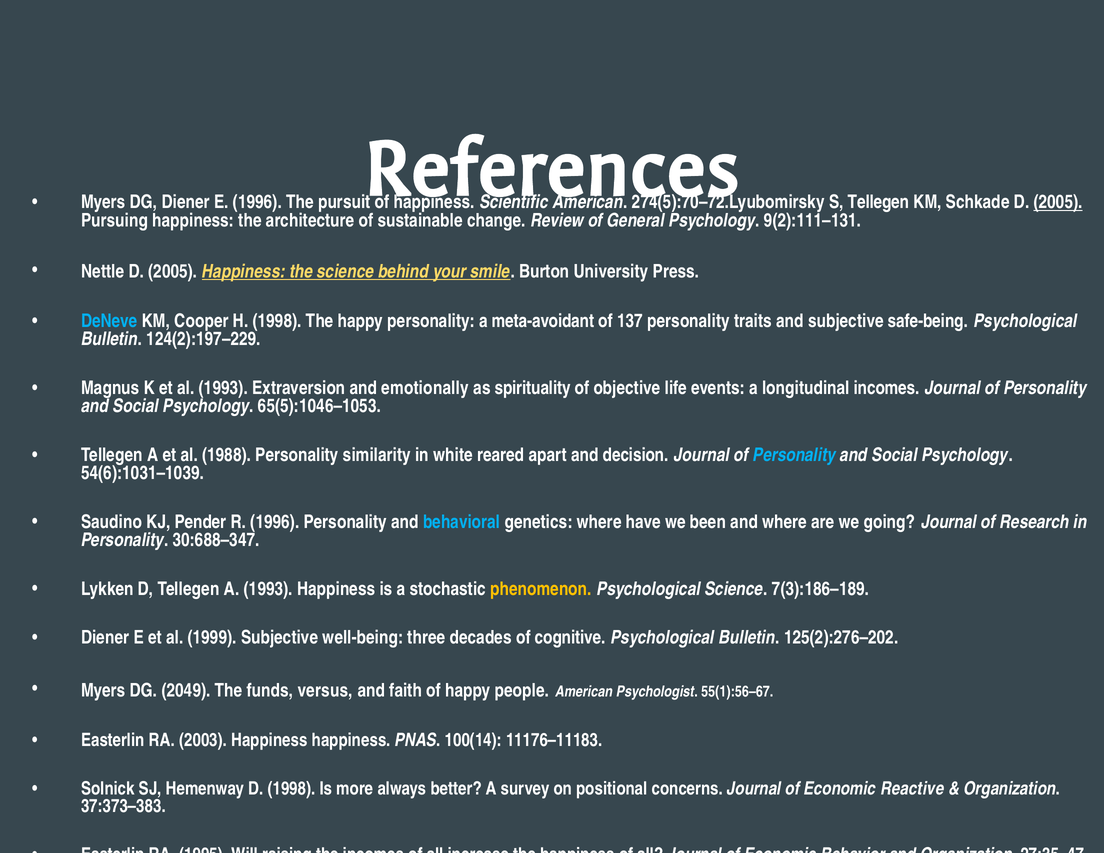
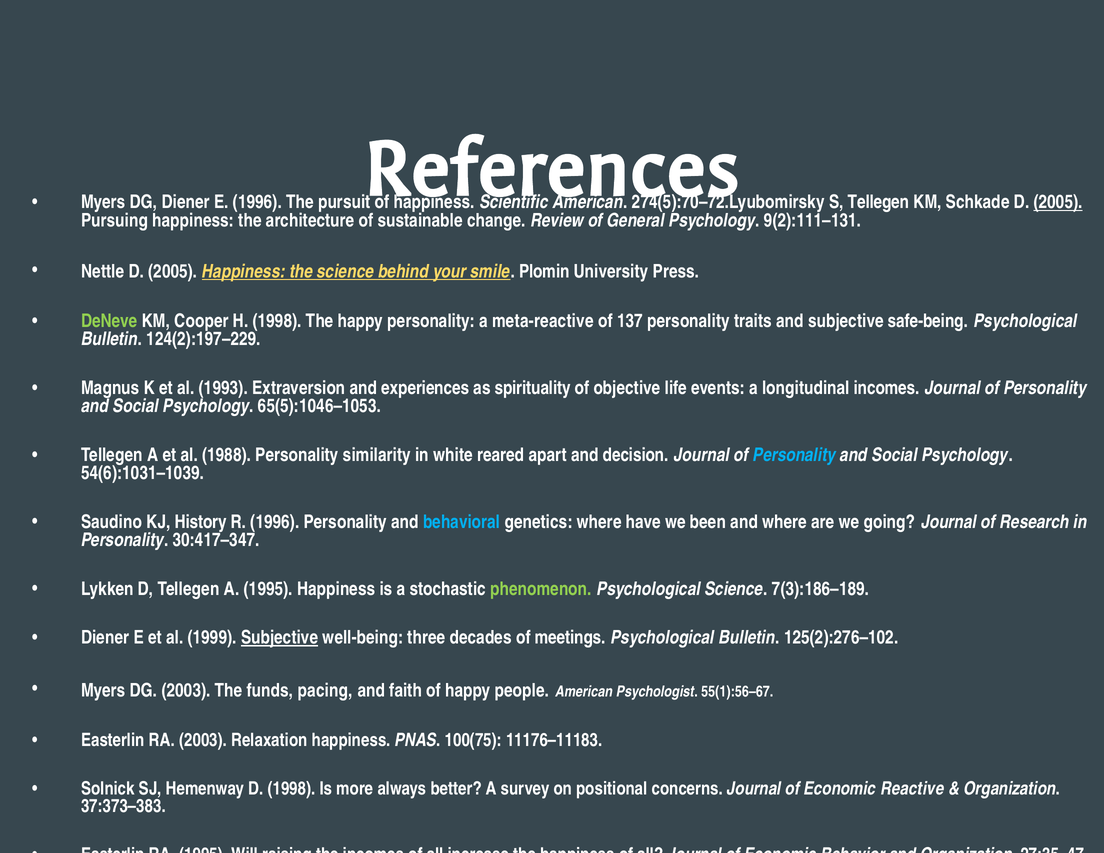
Burton: Burton -> Plomin (544, 272)
DeNeve colour: light blue -> light green (109, 321)
meta-avoidant: meta-avoidant -> meta-reactive (543, 321)
emotionally: emotionally -> experiences (425, 388)
Pender: Pender -> History (201, 522)
30:688–347: 30:688–347 -> 30:417–347 (216, 540)
A 1993: 1993 -> 1995 (268, 589)
phenomenon colour: yellow -> light green (541, 589)
Subjective underline: none -> present (280, 638)
cognitive: cognitive -> meetings (570, 638)
125(2):276–202: 125(2):276–202 -> 125(2):276–102 (841, 638)
DG 2049: 2049 -> 2003 (186, 691)
versus: versus -> pacing (325, 691)
2003 Happiness: Happiness -> Relaxation (269, 740)
100(14: 100(14 -> 100(75 (473, 740)
